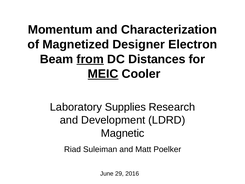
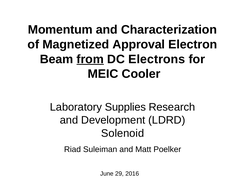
Designer: Designer -> Approval (139, 44)
Distances: Distances -> Electrons (157, 59)
MEIC underline: present -> none (103, 74)
Magnetic: Magnetic -> Solenoid (123, 133)
